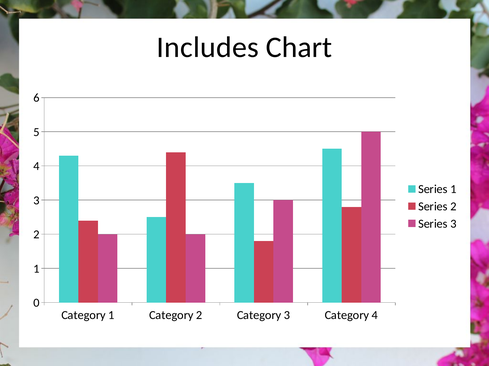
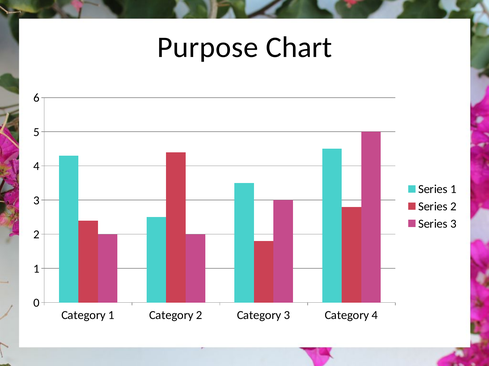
Includes: Includes -> Purpose (208, 47)
